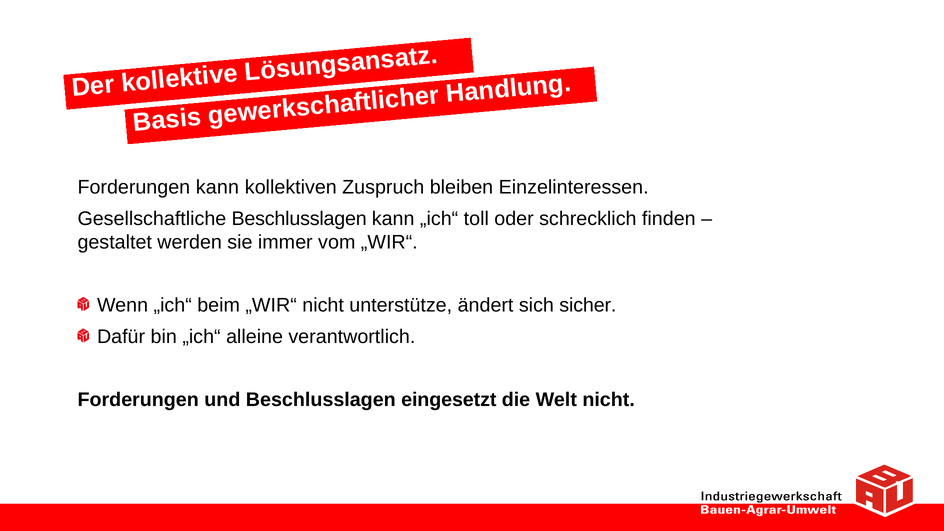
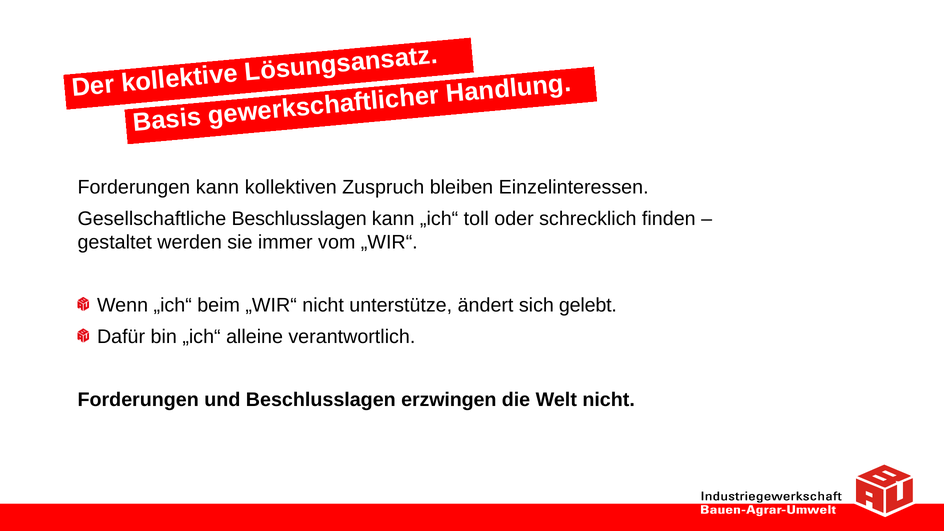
sicher: sicher -> gelebt (588, 305)
eingesetzt: eingesetzt -> erzwingen (449, 400)
